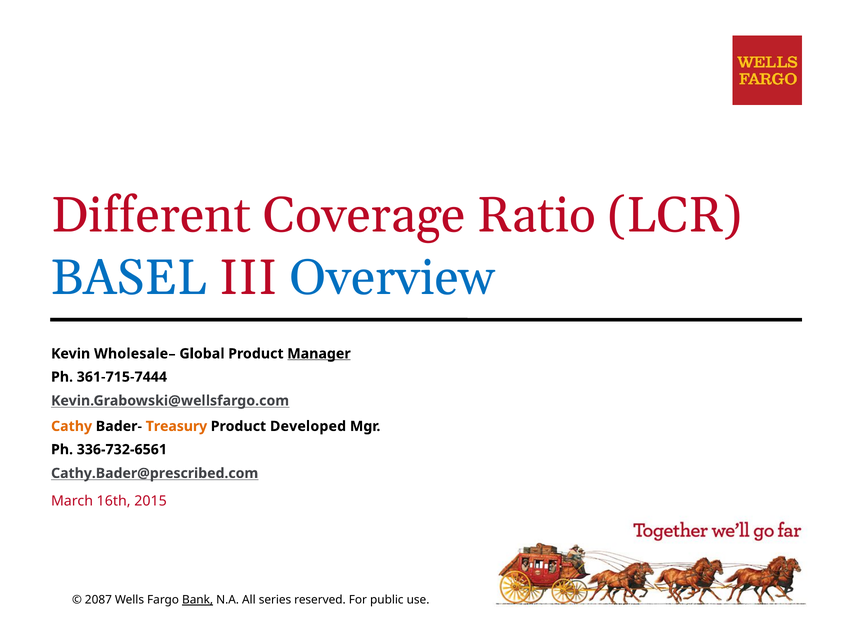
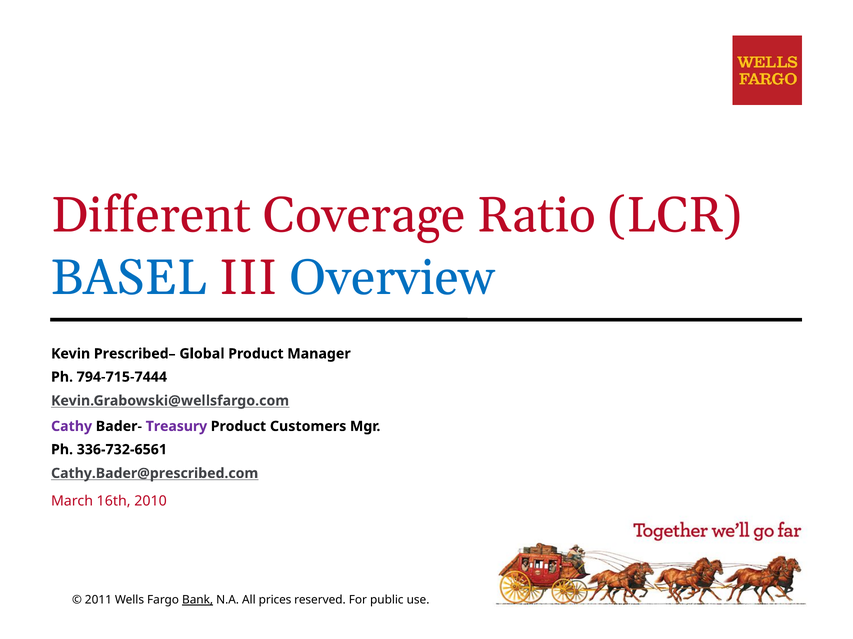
Wholesale–: Wholesale– -> Prescribed– (135, 354)
Manager underline: present -> none (319, 354)
361-715-7444: 361-715-7444 -> 794-715-7444 (122, 377)
Cathy colour: orange -> purple (72, 427)
Treasury colour: orange -> purple (176, 427)
Developed: Developed -> Customers (308, 427)
2015: 2015 -> 2010 (151, 502)
2087: 2087 -> 2011 (98, 601)
series: series -> prices (275, 601)
